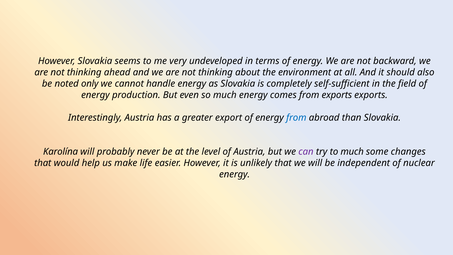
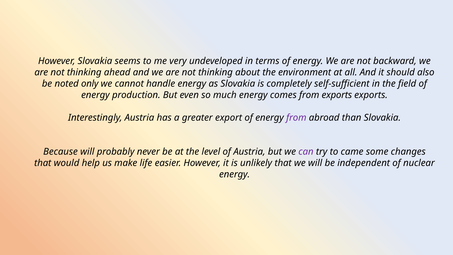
from colour: blue -> purple (296, 118)
Karolína: Karolína -> Because (60, 152)
to much: much -> came (352, 152)
